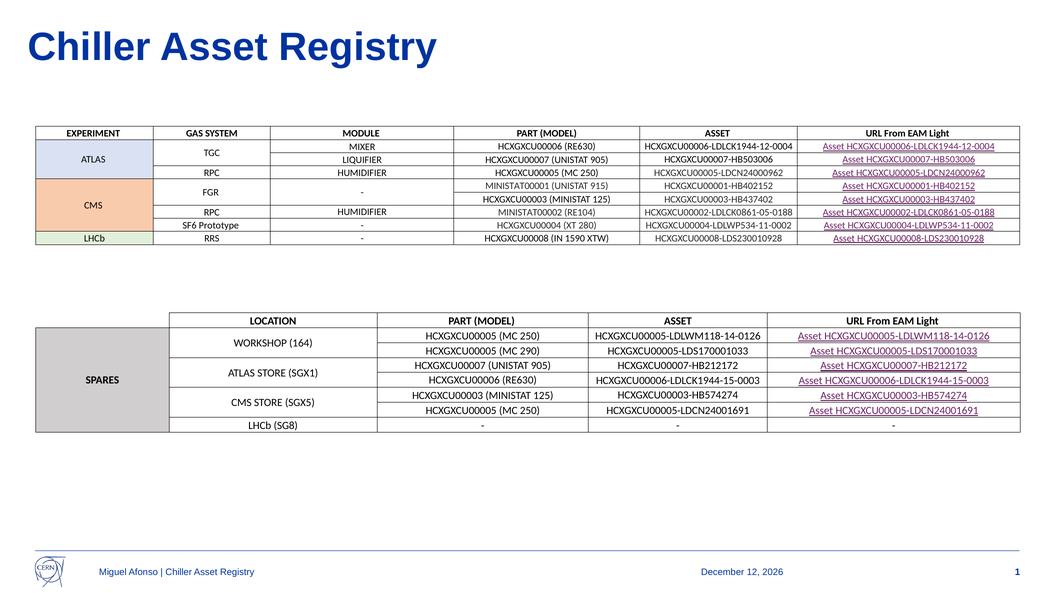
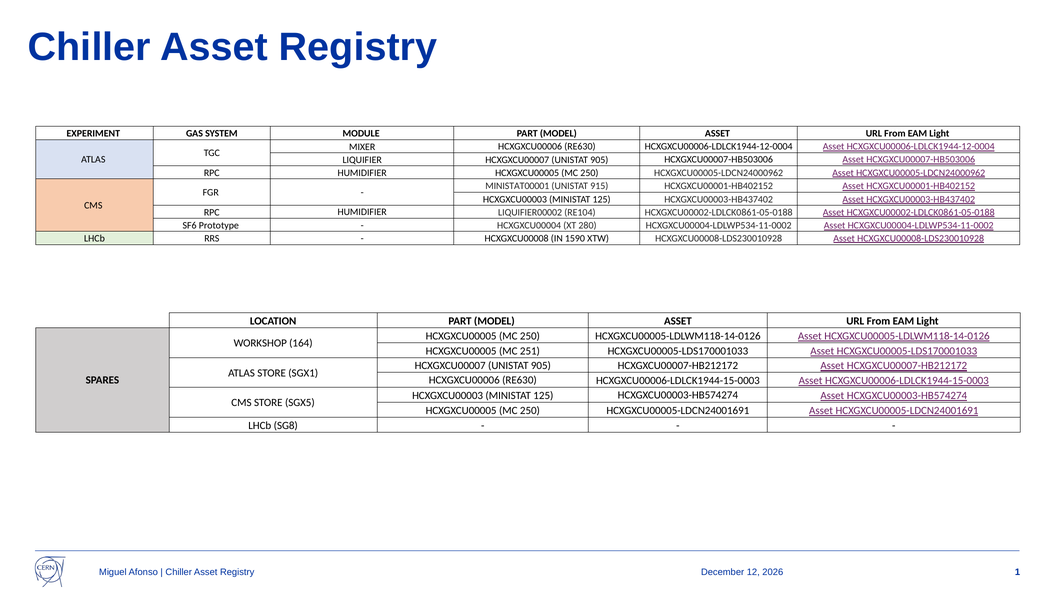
MINISTAT00002: MINISTAT00002 -> LIQUIFIER00002 (530, 213)
290: 290 -> 251 (530, 351)
